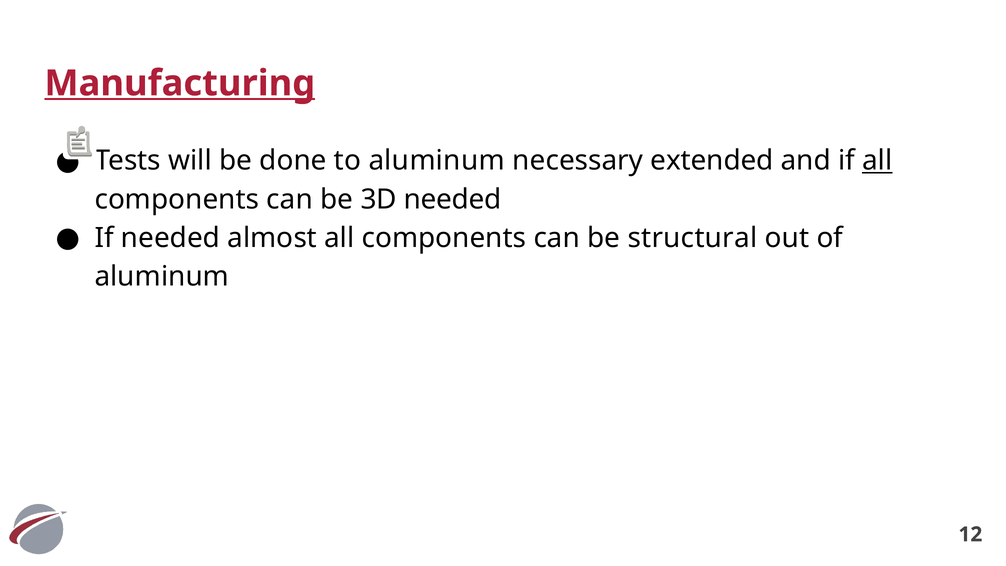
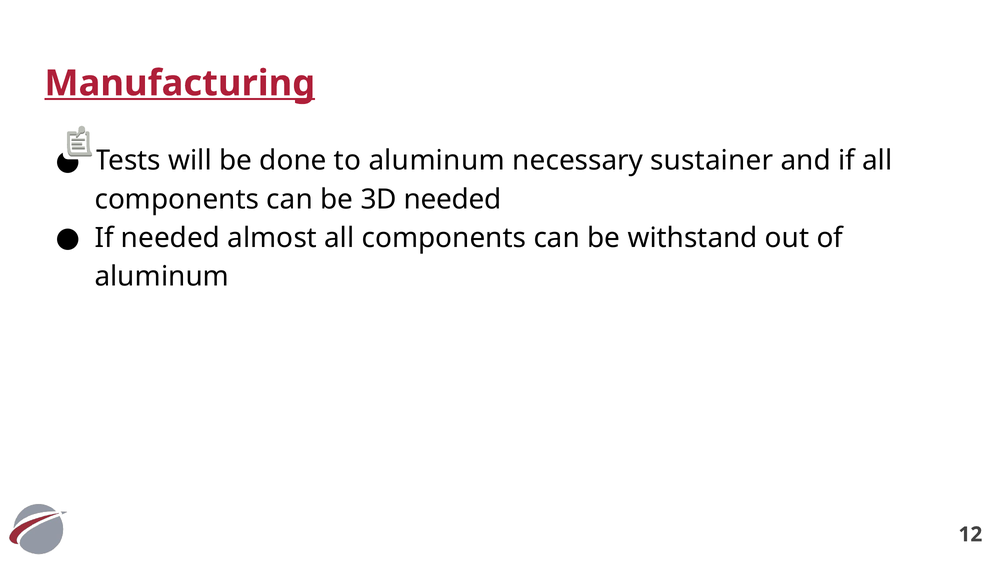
extended: extended -> sustainer (712, 161)
all underline: present -> none (877, 161)
structural: structural -> withstand (693, 238)
